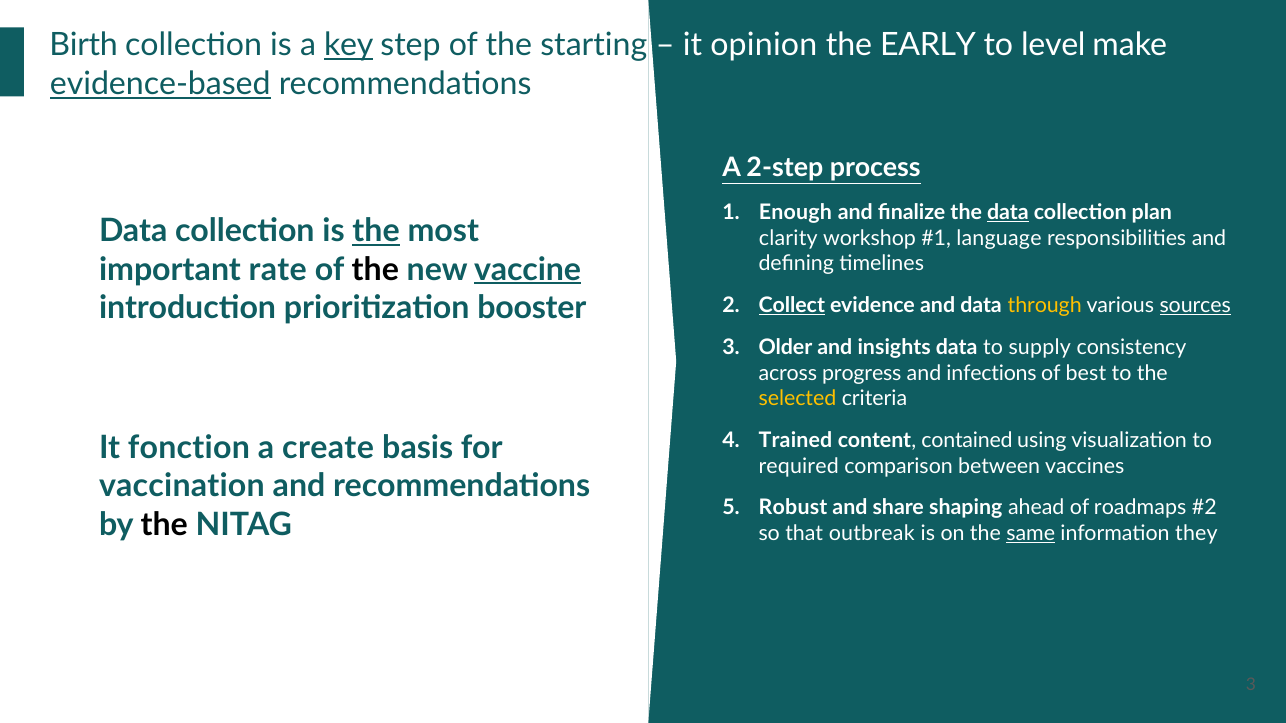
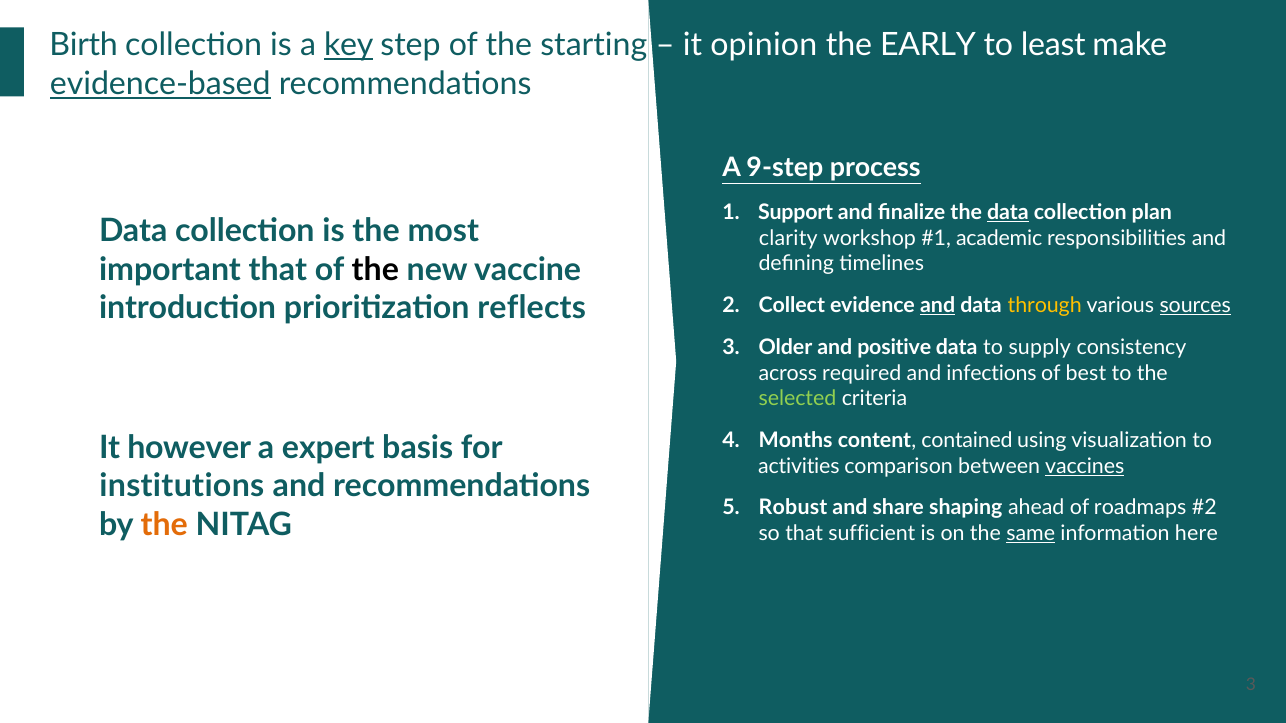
level: level -> least (1053, 45)
2-step: 2-step -> 9-step (785, 168)
Enough: Enough -> Support (796, 212)
the underline: present -> none (376, 231)
language: language -> academic (999, 238)
important rate: rate -> that (278, 270)
vaccine underline: present -> none (528, 270)
booster: booster -> reflects (532, 308)
Collect underline: present -> none (792, 306)
and underline: none -> present (938, 306)
insights: insights -> positive (894, 347)
progress: progress -> required (862, 373)
selected colour: yellow -> light green (797, 399)
Trained: Trained -> Months (796, 441)
fonction: fonction -> however (189, 448)
create: create -> expert (328, 448)
required: required -> activities (799, 466)
vaccines underline: none -> present (1085, 466)
vaccination: vaccination -> institutions (182, 487)
the colour: black -> orange (164, 525)
outbreak: outbreak -> sufficient (872, 534)
they: they -> here (1196, 534)
